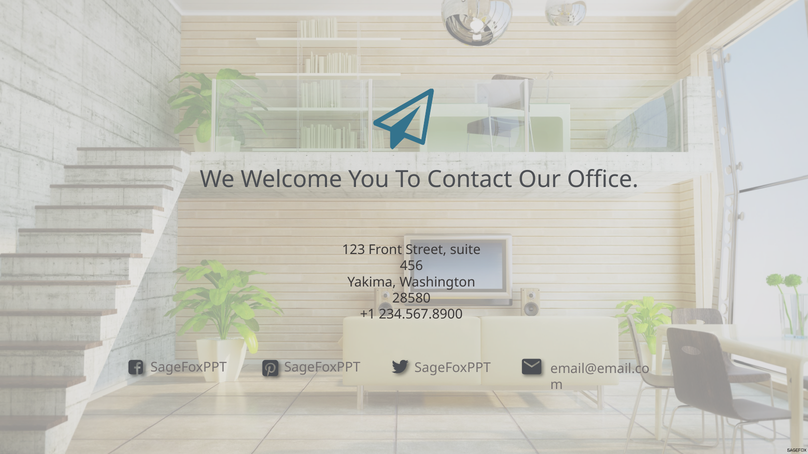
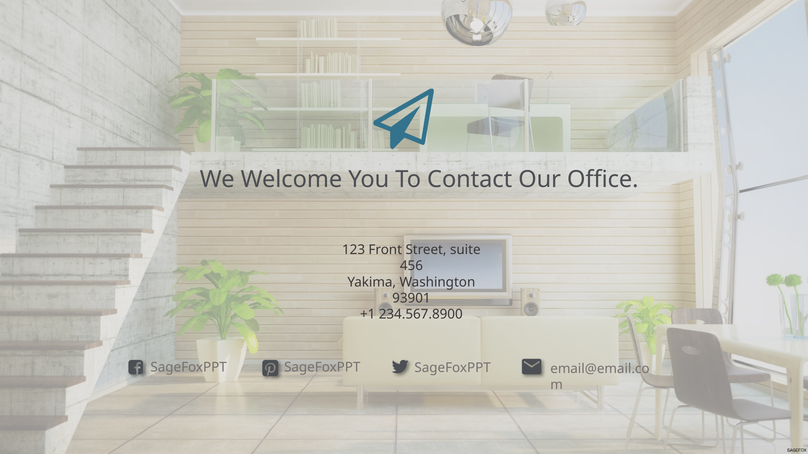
28580: 28580 -> 93901 (411, 299)
